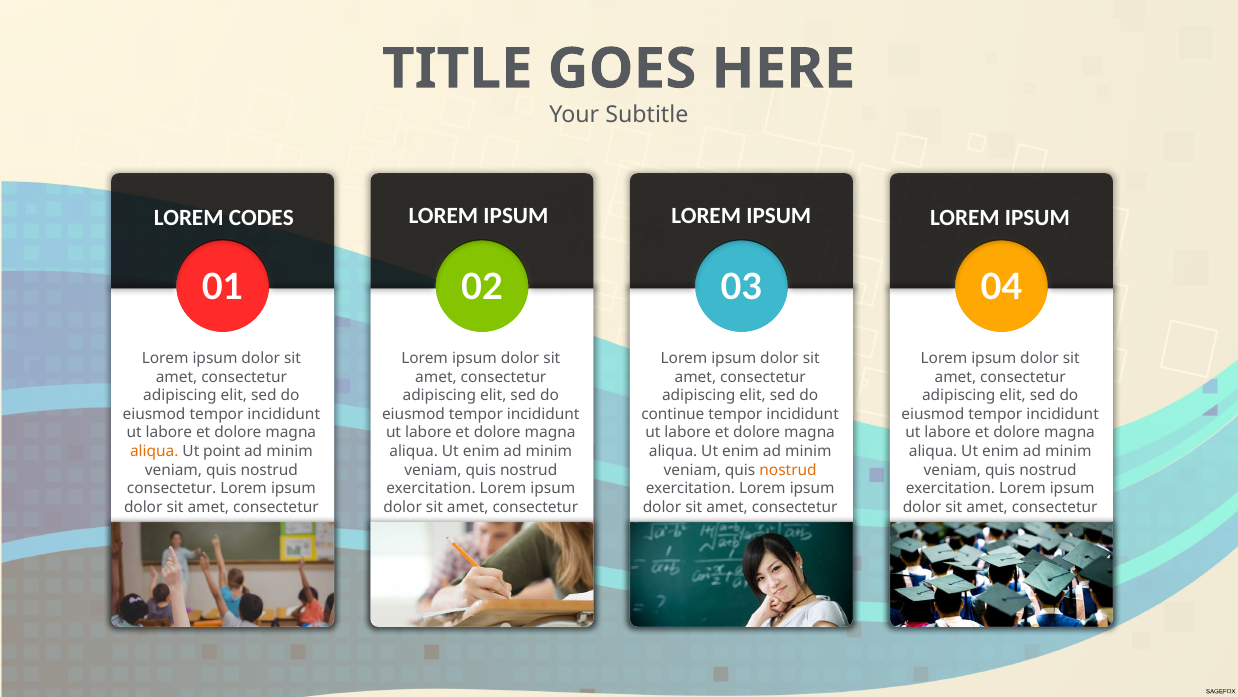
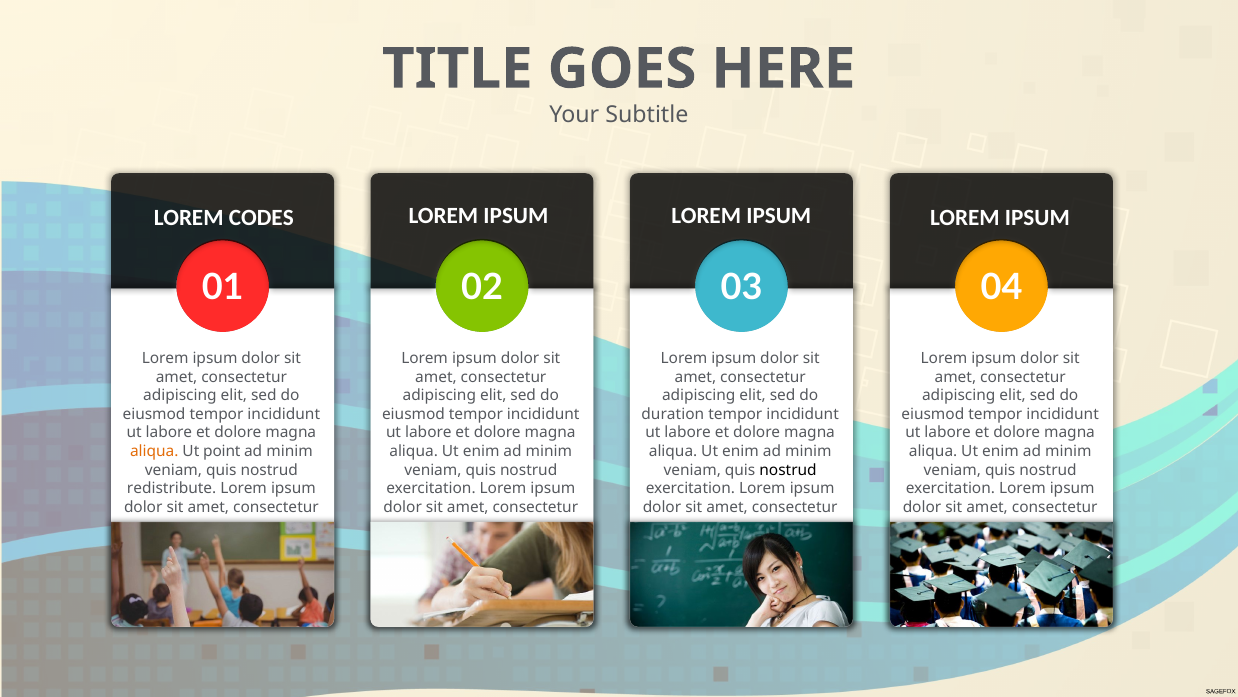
continue: continue -> duration (673, 414)
nostrud colour: orange -> black (788, 470)
consectetur: consectetur -> redistribute (172, 488)
